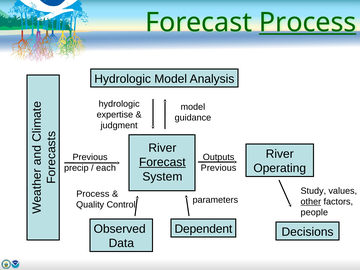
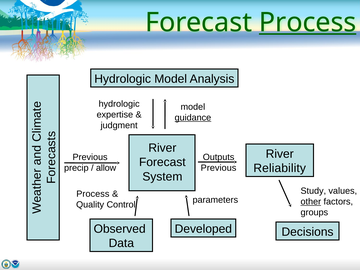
guidance underline: none -> present (193, 118)
Forecast underline: present -> none (162, 162)
Operating: Operating -> Reliability (280, 168)
each: each -> allow (106, 168)
people: people -> groups (314, 212)
Dependent: Dependent -> Developed (203, 229)
